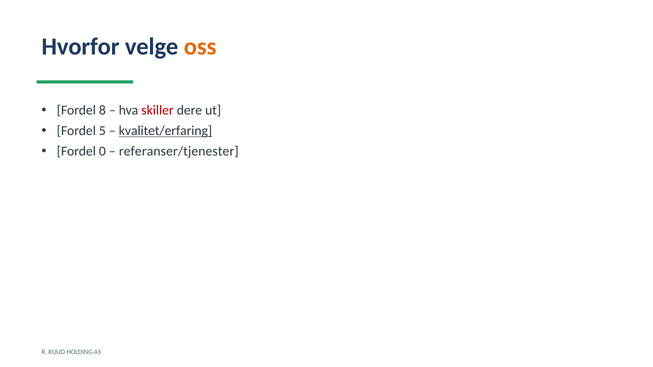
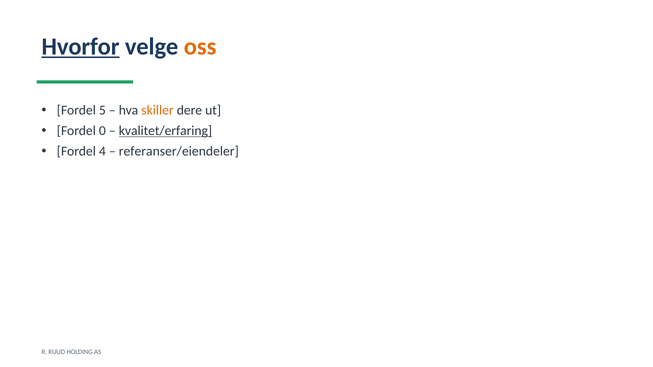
Hvorfor underline: none -> present (81, 47)
8: 8 -> 5 (102, 111)
skiller colour: red -> orange (157, 111)
5: 5 -> 0 (102, 131)
0: 0 -> 4 (102, 151)
referanser/tjenester: referanser/tjenester -> referanser/eiendeler (179, 151)
